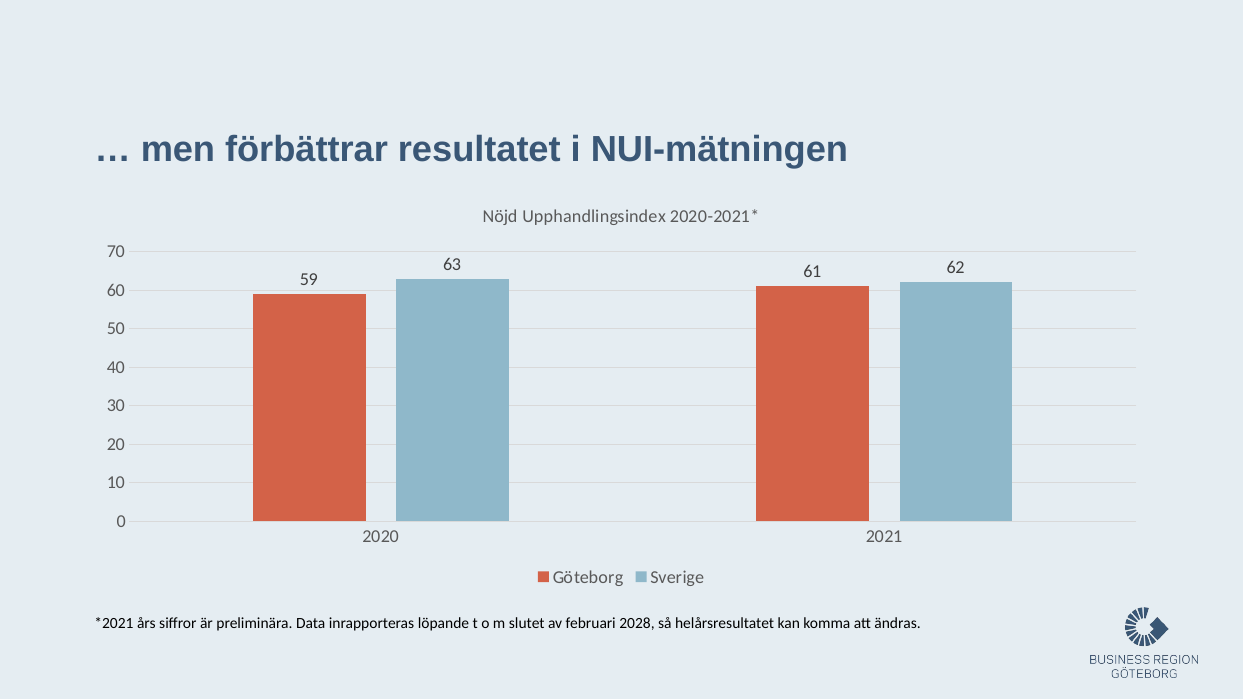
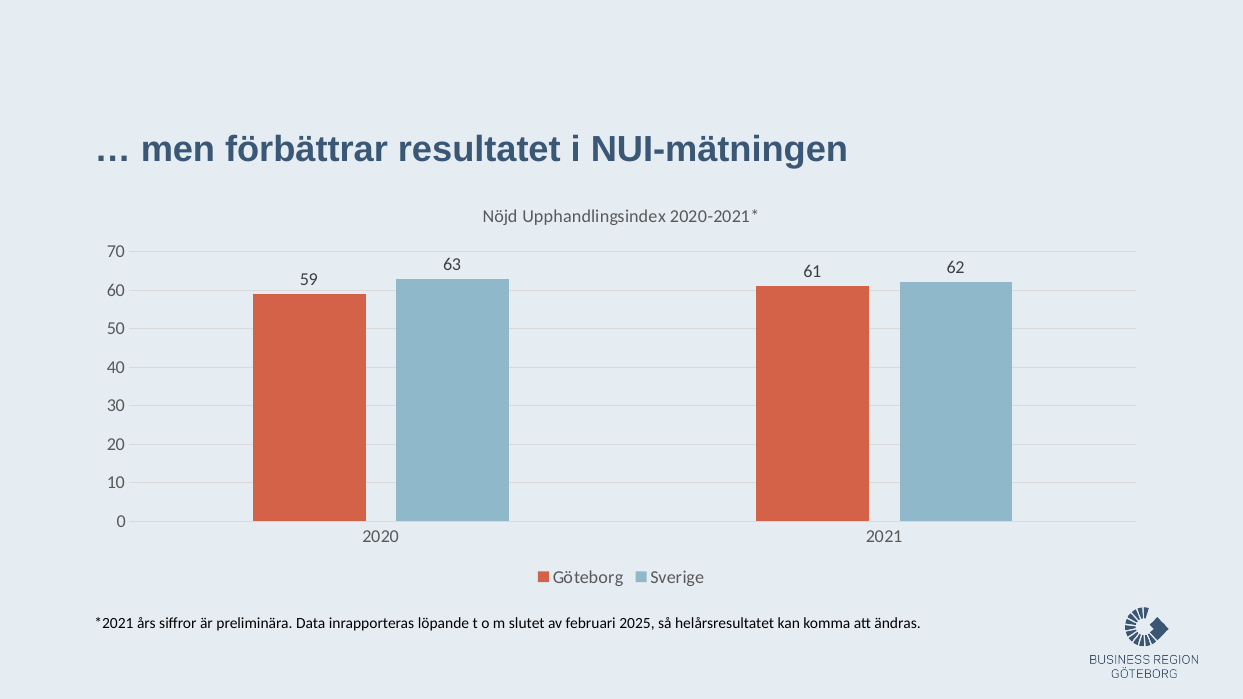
2028: 2028 -> 2025 (637, 624)
